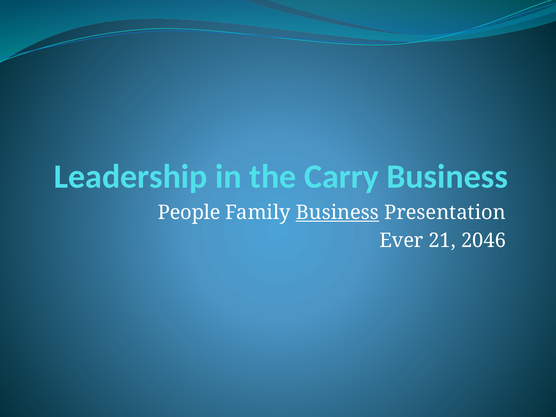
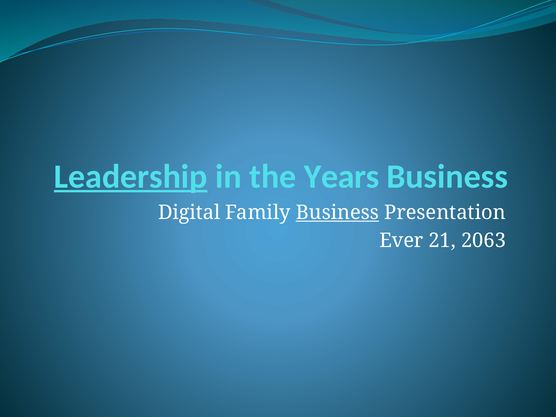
Leadership underline: none -> present (131, 177)
Carry: Carry -> Years (342, 177)
People: People -> Digital (189, 212)
2046: 2046 -> 2063 (484, 241)
